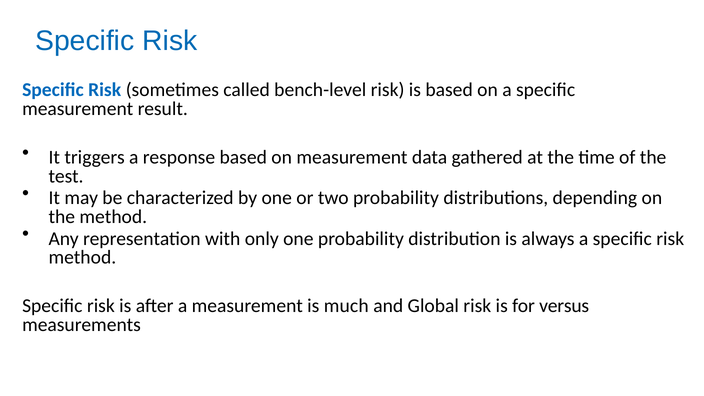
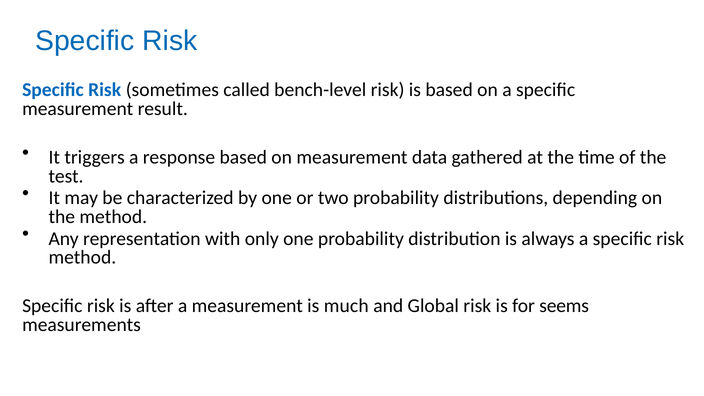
versus: versus -> seems (564, 306)
